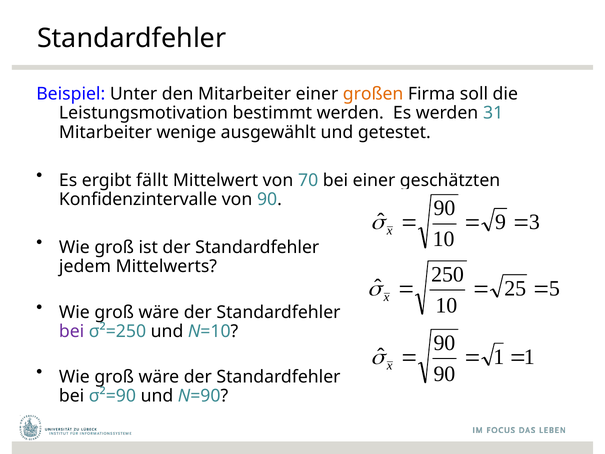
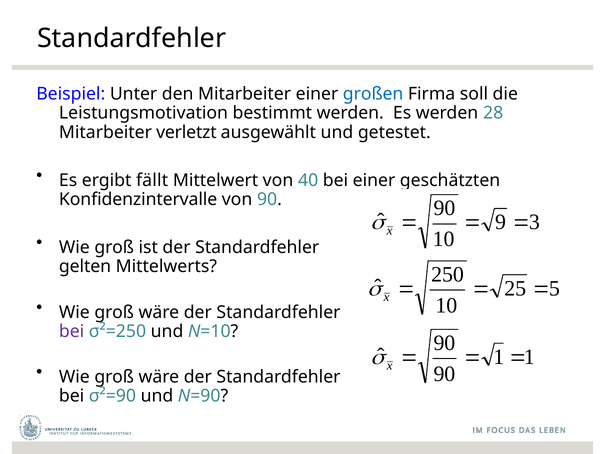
großen colour: orange -> blue (373, 94)
31: 31 -> 28 (493, 113)
wenige: wenige -> verletzt (186, 132)
70: 70 -> 40 (308, 180)
jedem: jedem -> gelten (85, 266)
